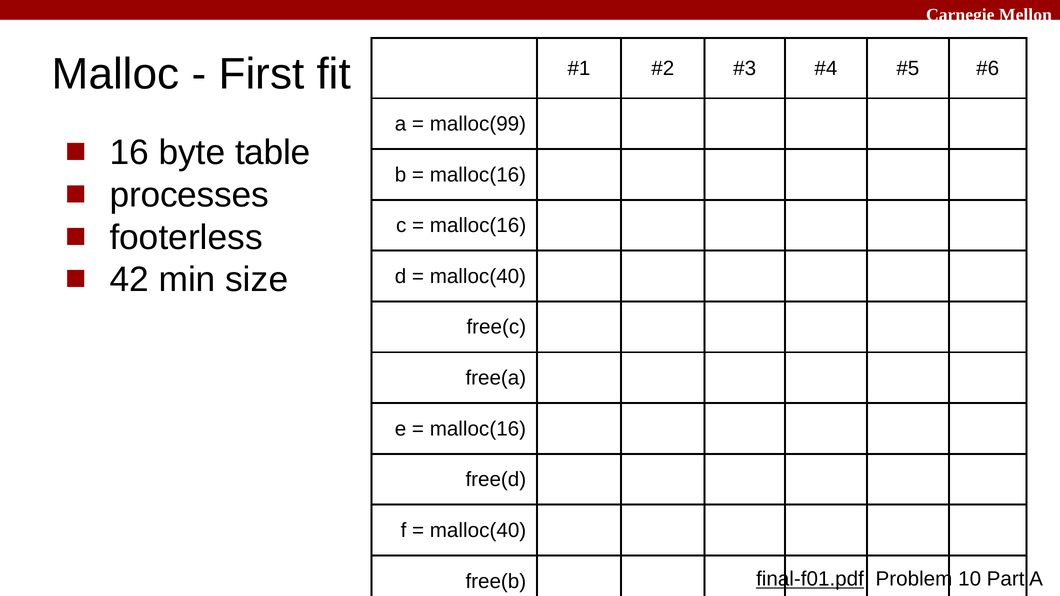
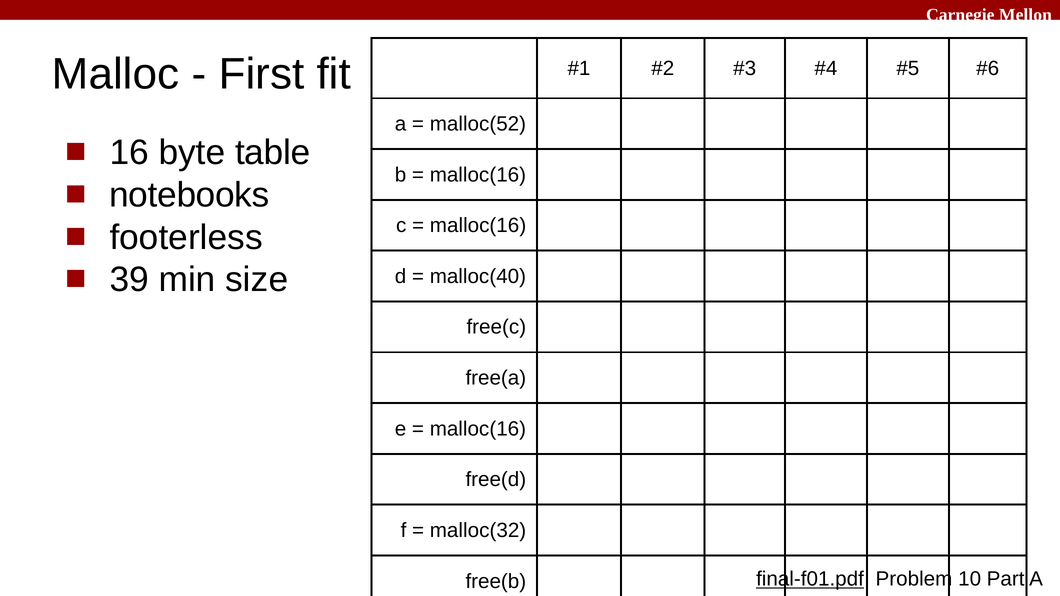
malloc(99: malloc(99 -> malloc(52 (478, 124)
processes: processes -> notebooks (189, 195)
42: 42 -> 39 (129, 280)
malloc(40: malloc(40 -> malloc(32 (478, 531)
